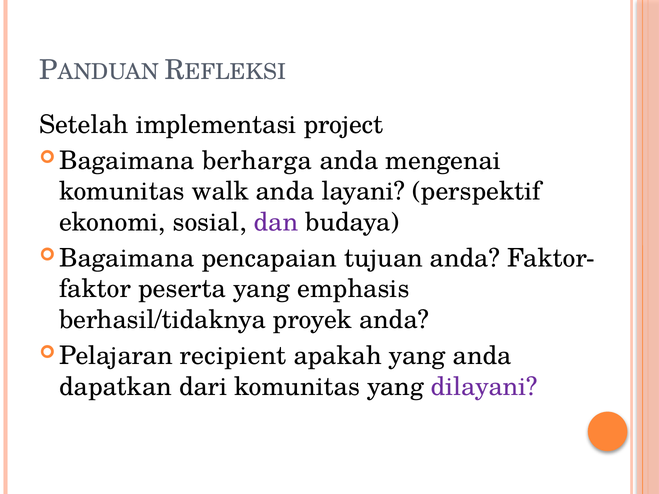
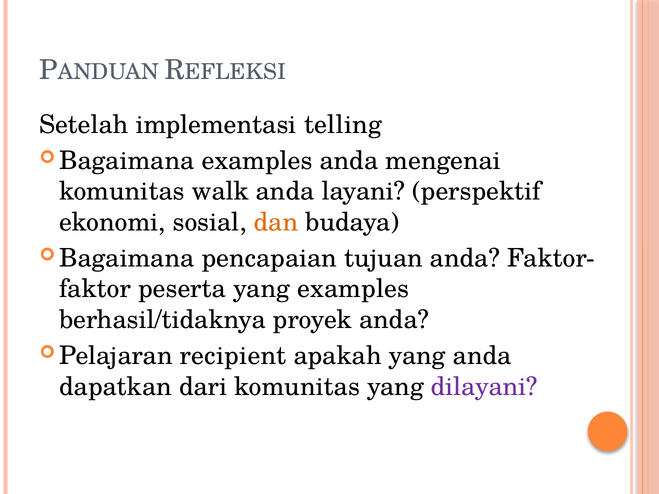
project: project -> telling (343, 125)
berharga: berharga -> examples (257, 161)
dan colour: purple -> orange (276, 222)
yang emphasis: emphasis -> examples (353, 289)
